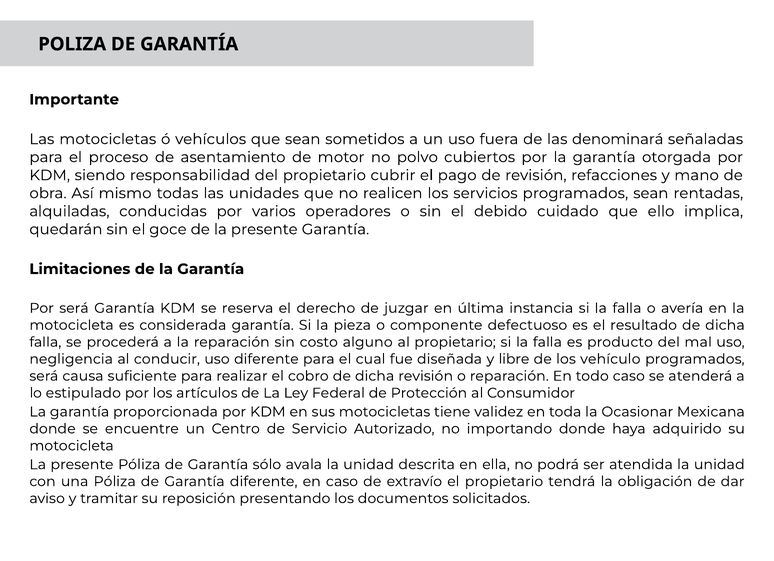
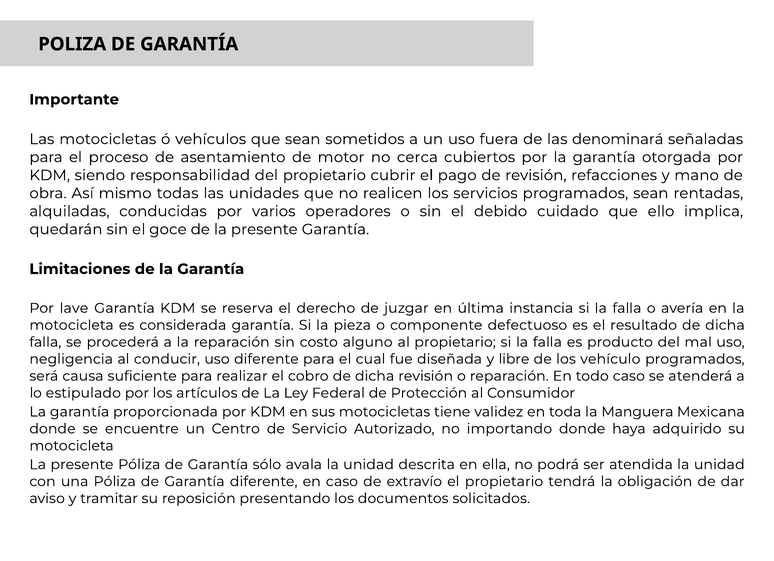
polvo: polvo -> cerca (417, 157)
Por será: será -> lave (74, 308)
Ocasionar: Ocasionar -> Manguera (637, 412)
